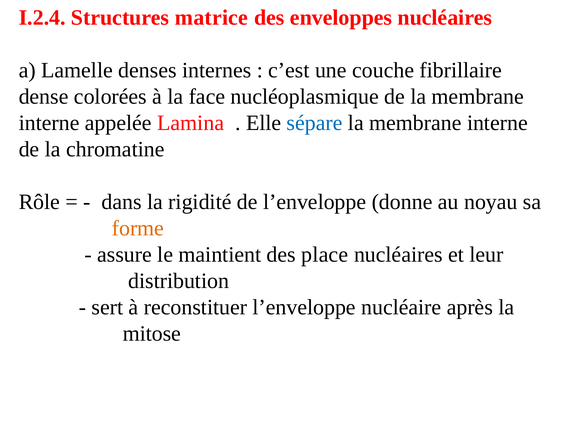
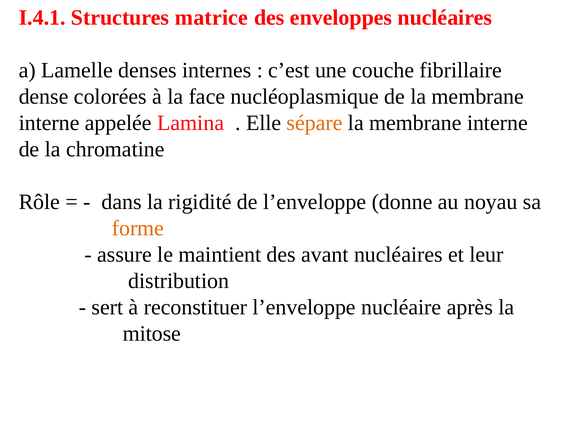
I.2.4: I.2.4 -> I.4.1 (42, 17)
sépare colour: blue -> orange (315, 123)
place: place -> avant (325, 254)
